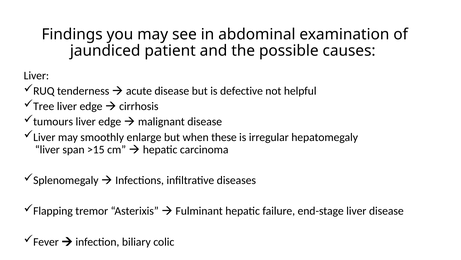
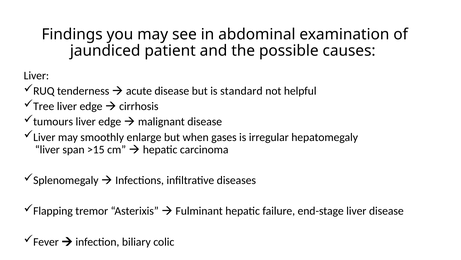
defective: defective -> standard (241, 91)
these: these -> gases (224, 137)
